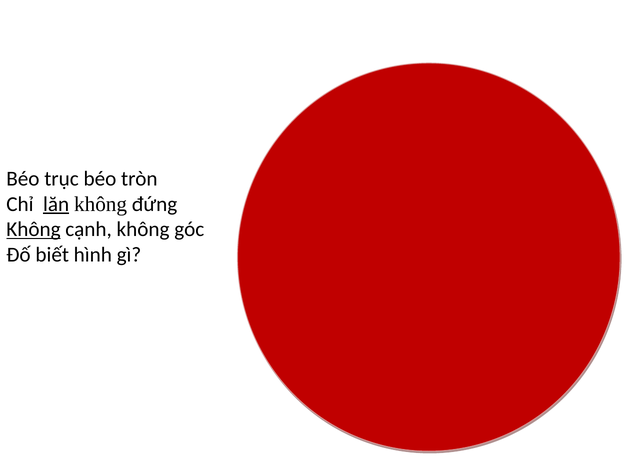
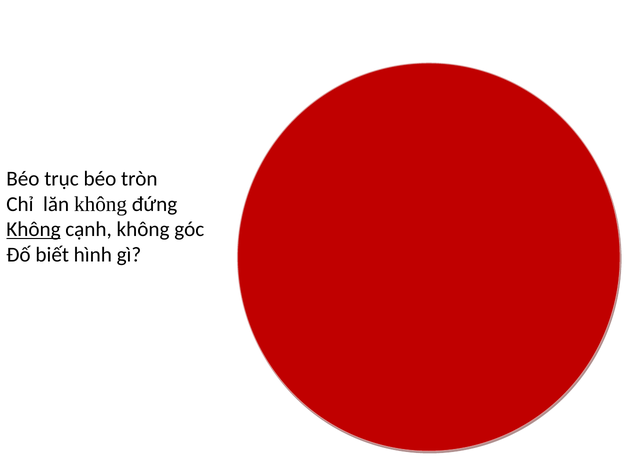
lăn underline: present -> none (56, 204)
